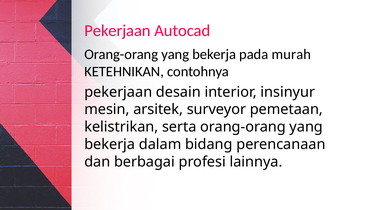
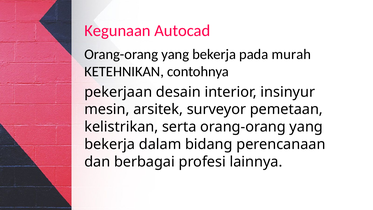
Pekerjaan: Pekerjaan -> Kegunaan (118, 31)
